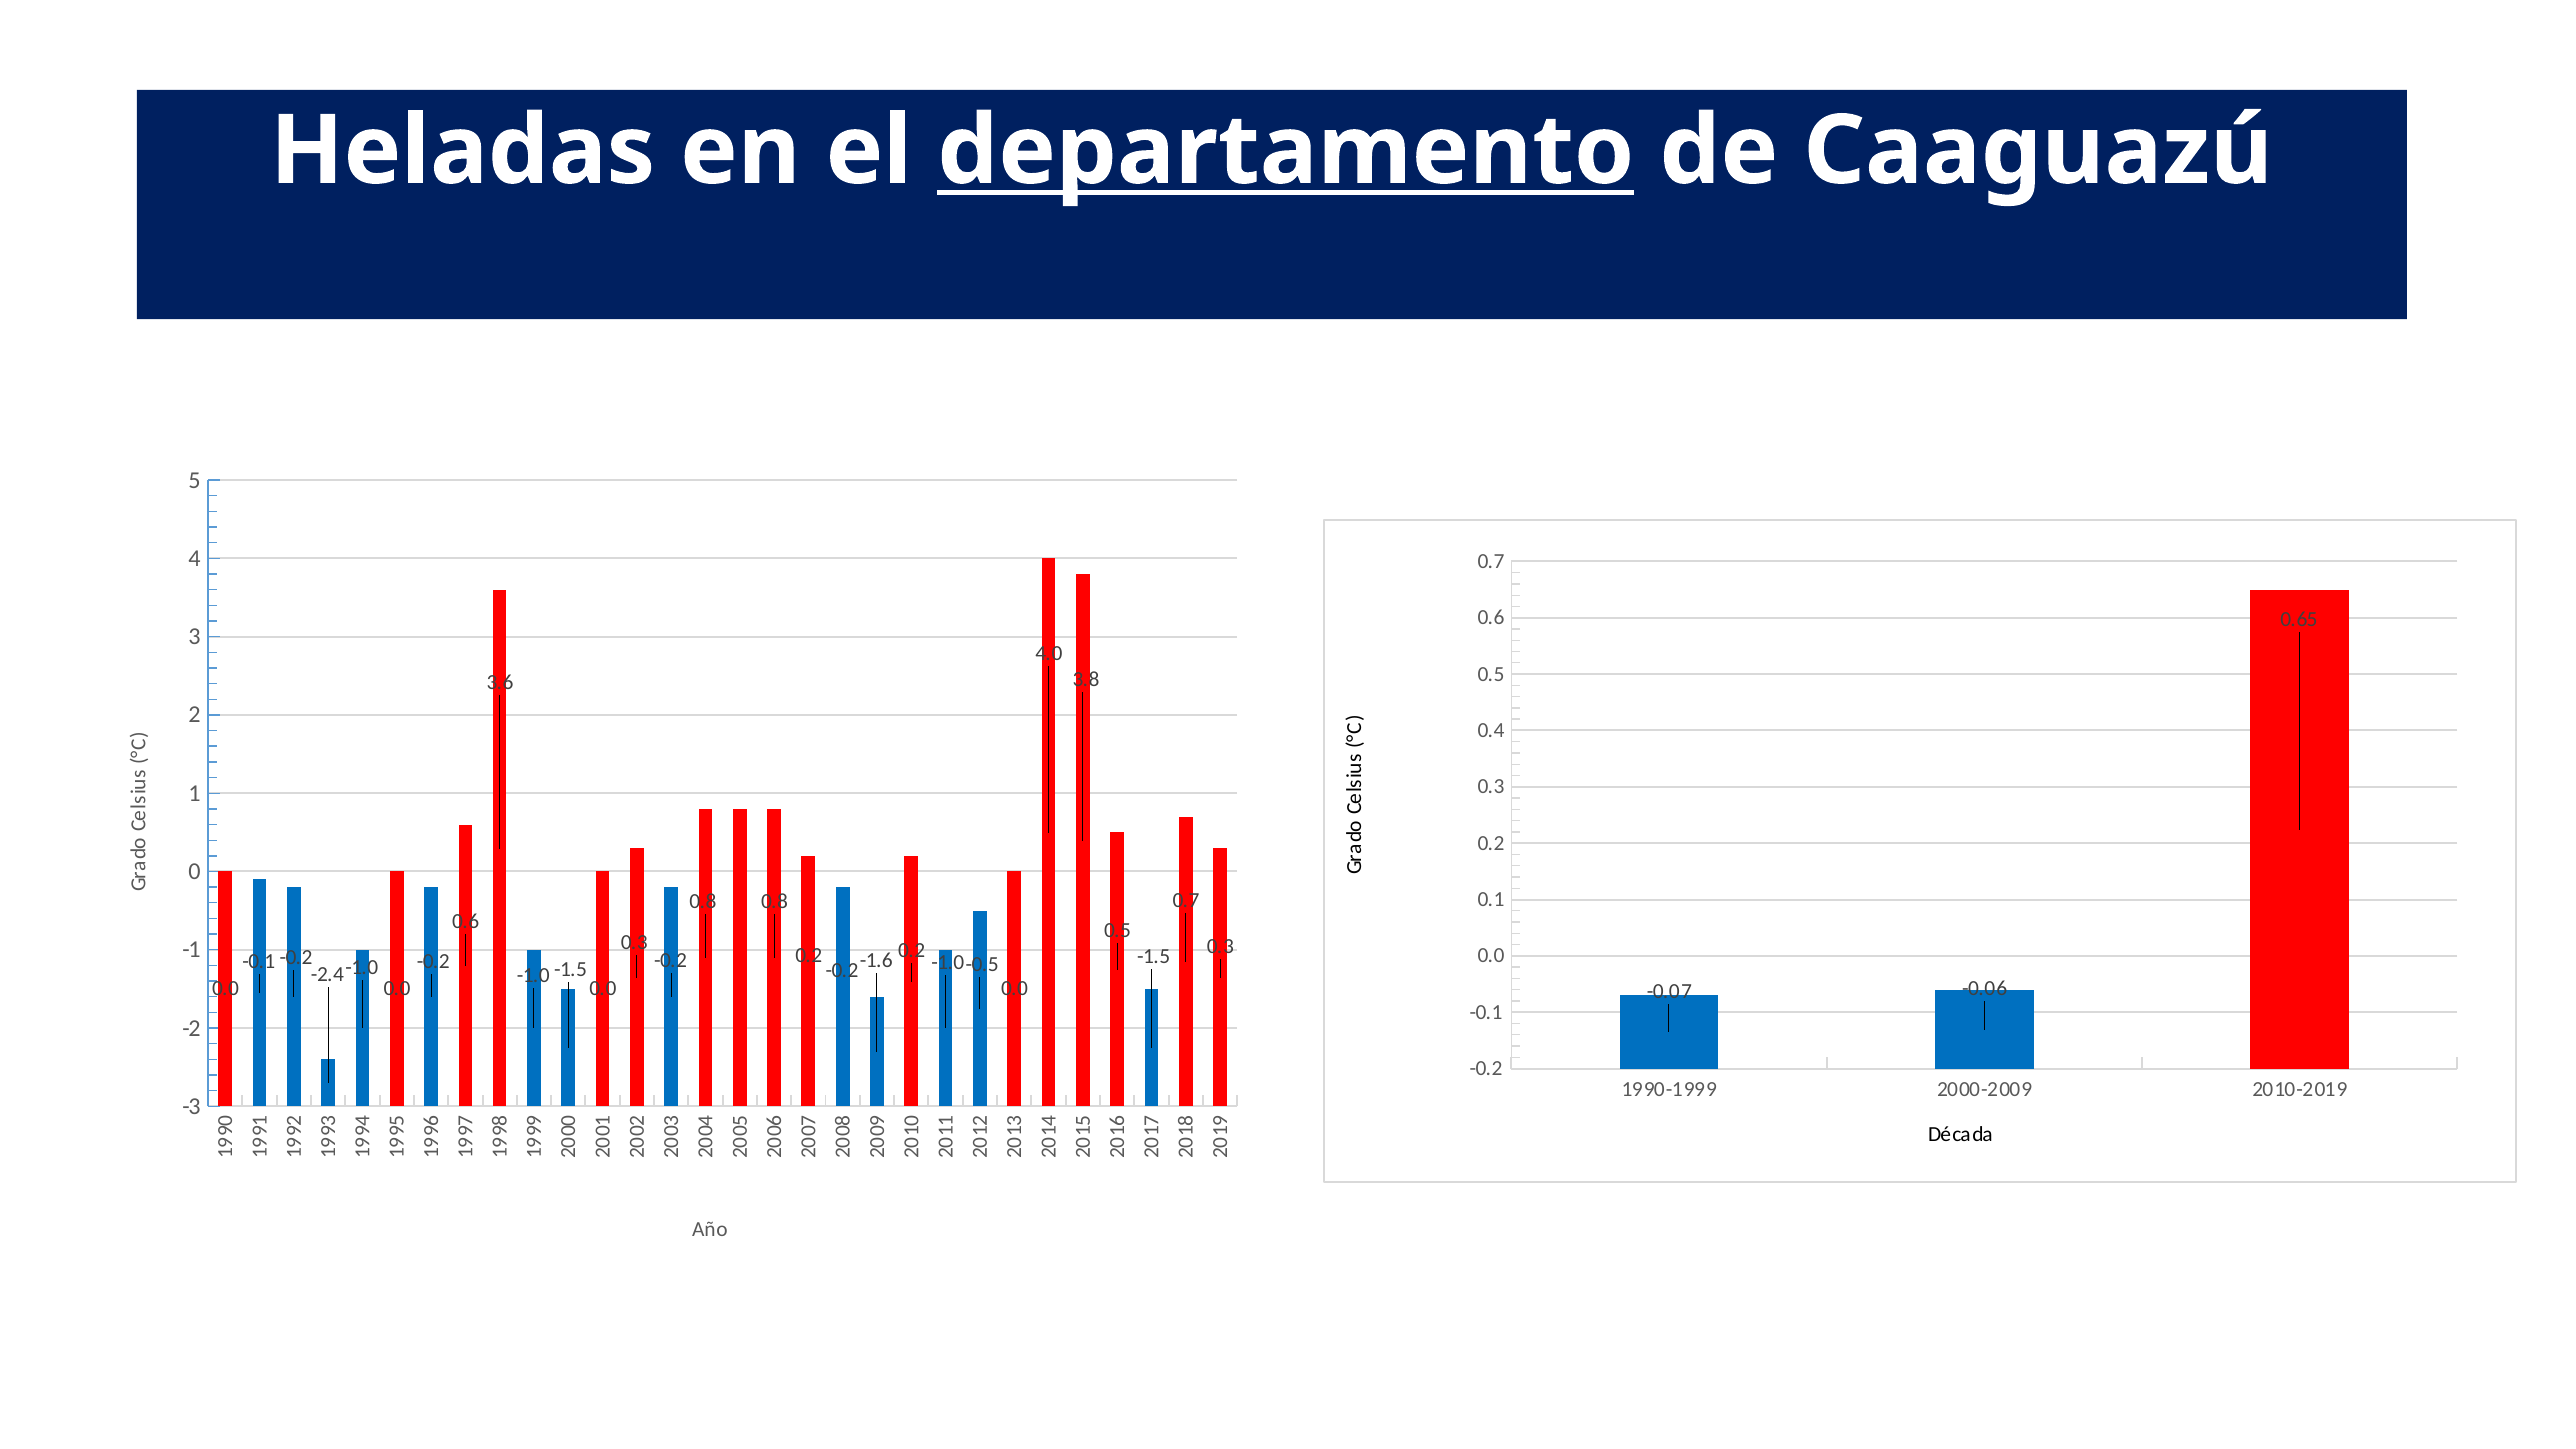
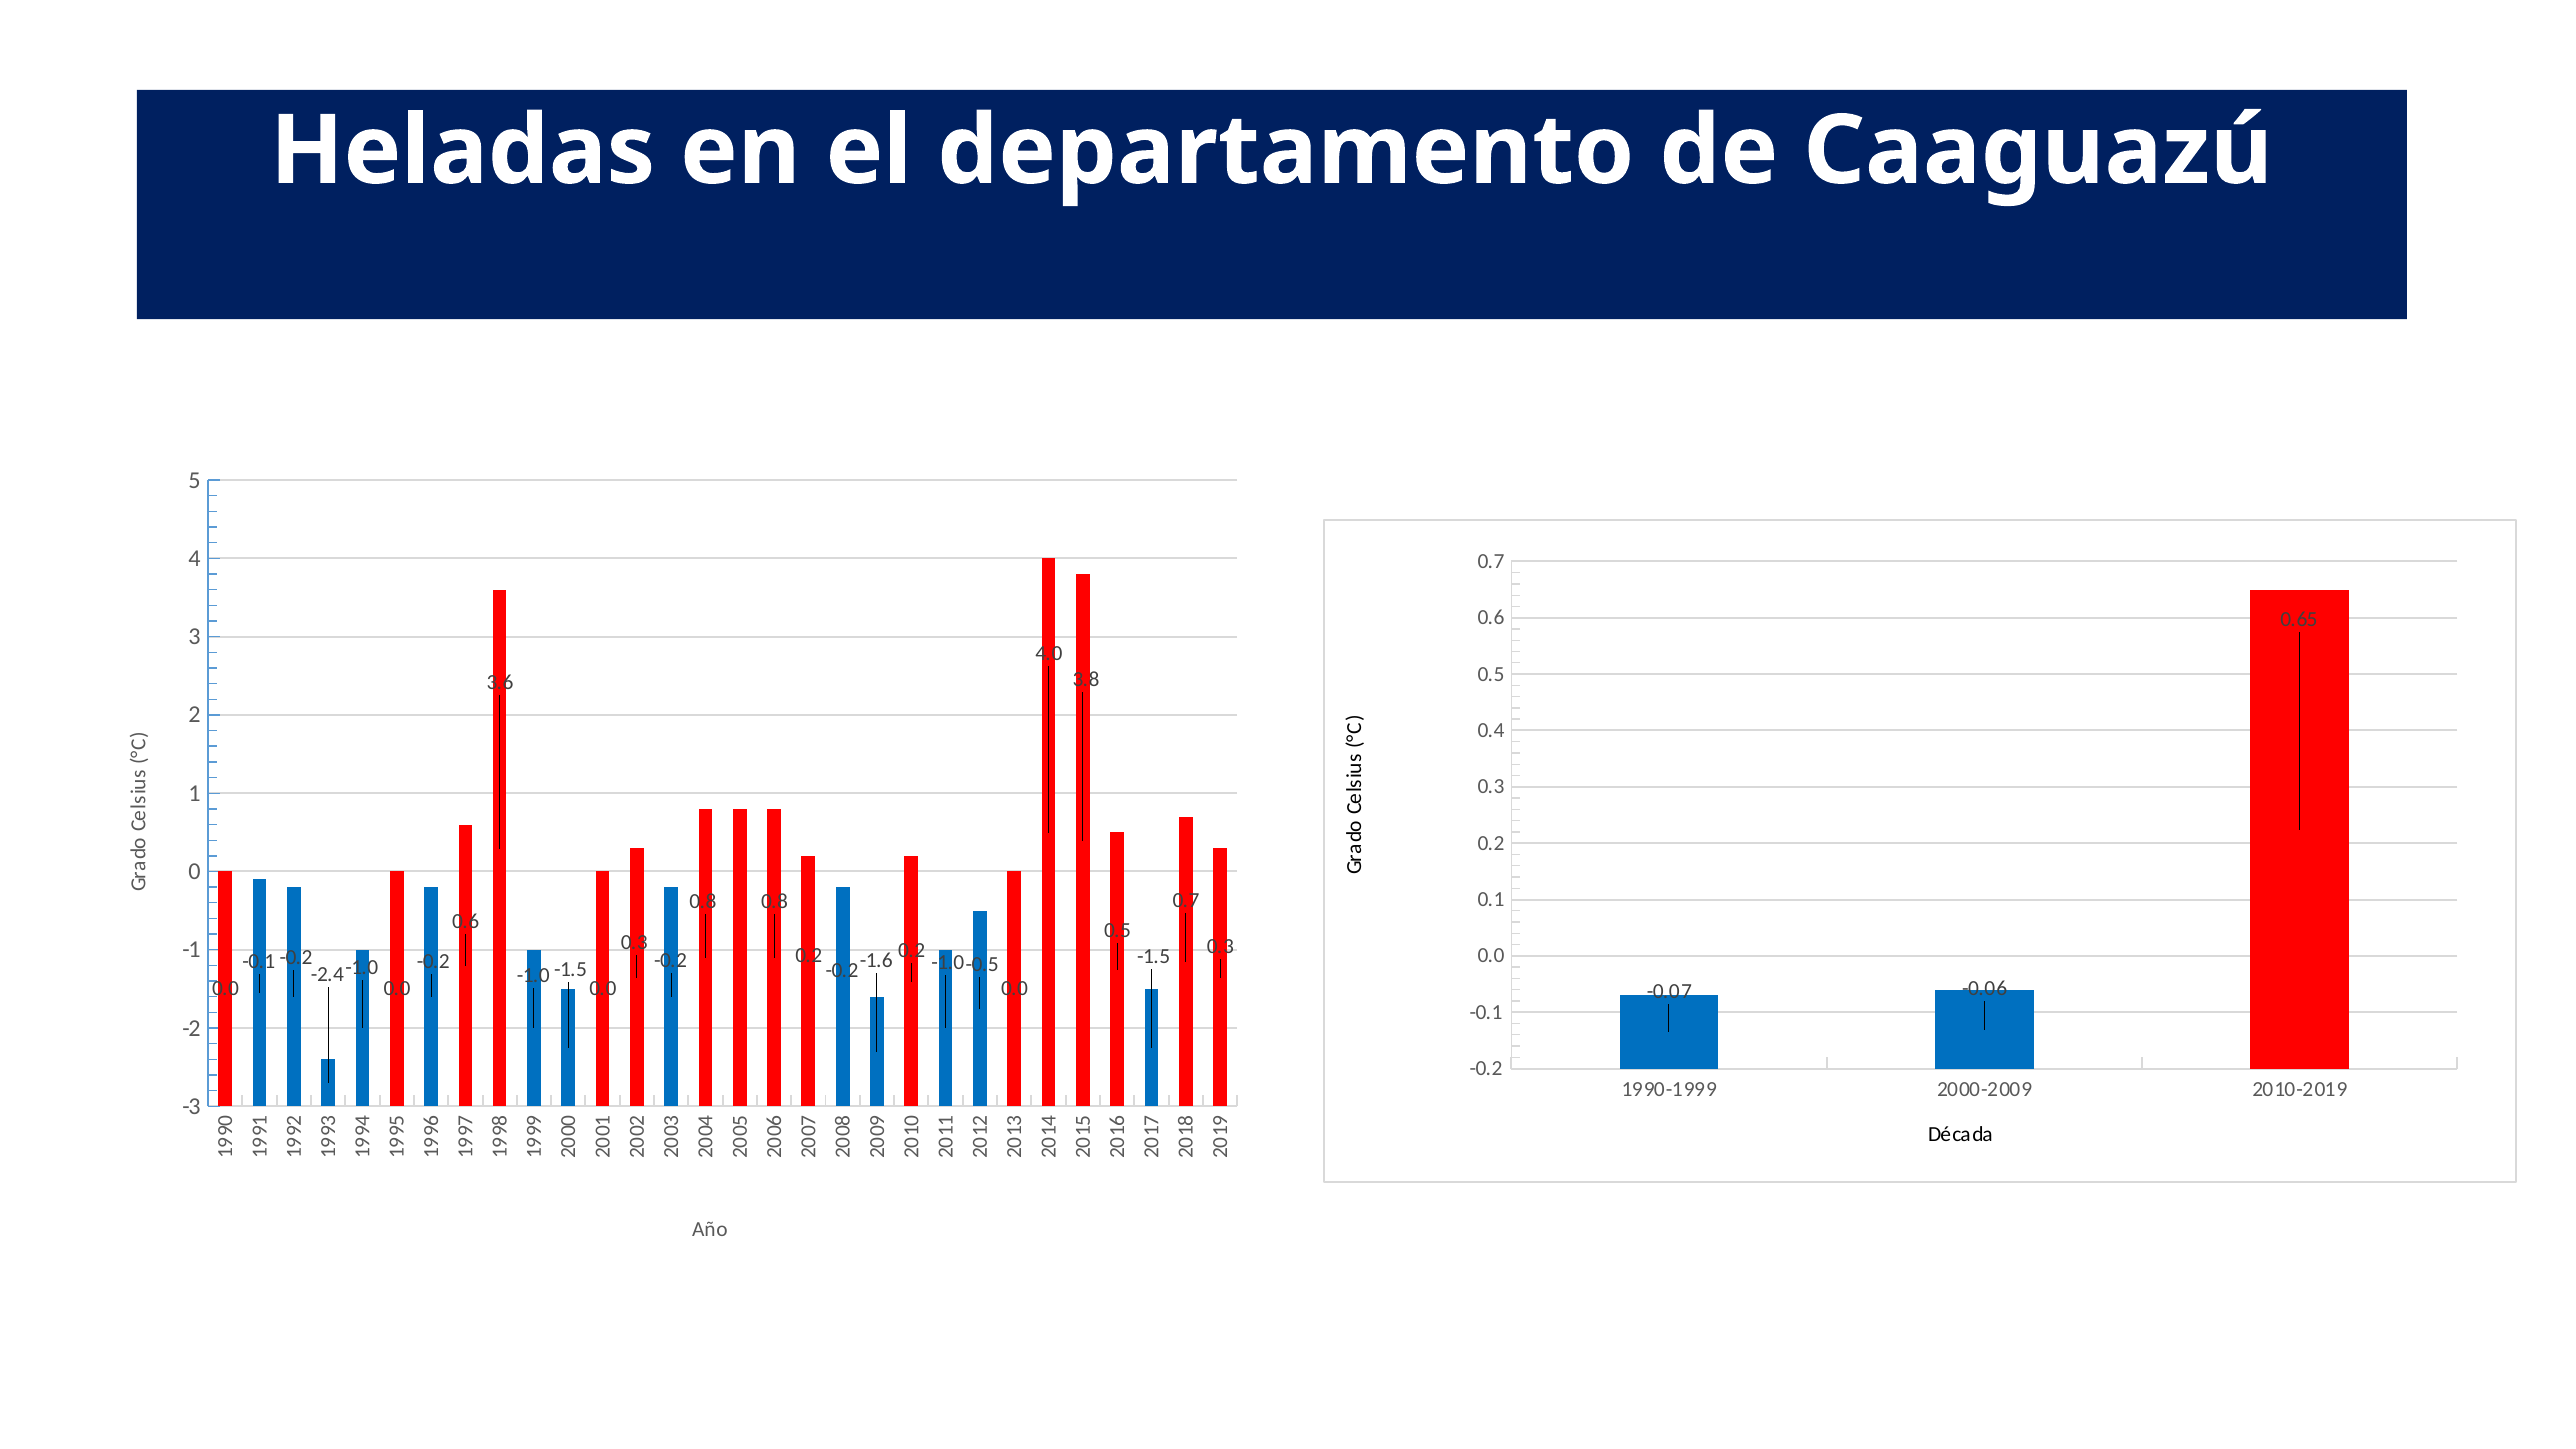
departamento underline: present -> none (1286, 151)
